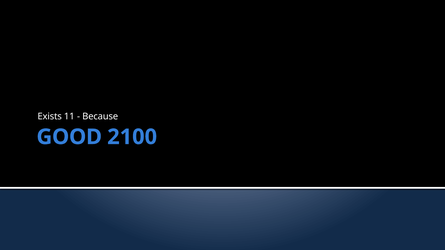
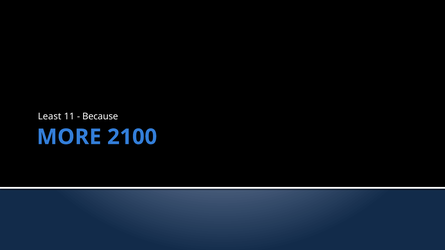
Exists: Exists -> Least (50, 117)
GOOD: GOOD -> MORE (69, 137)
